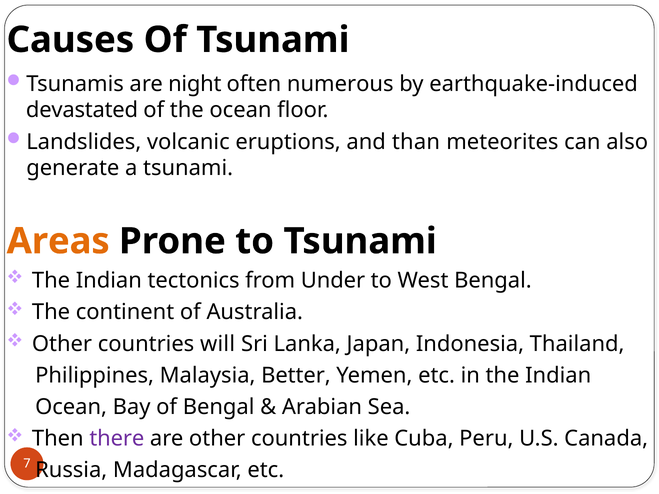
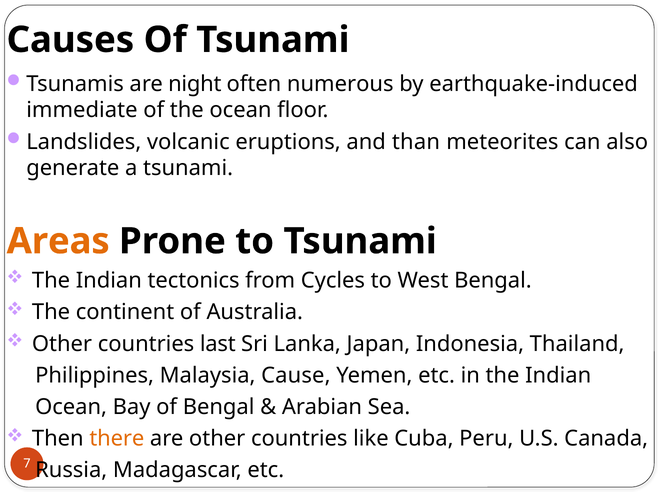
devastated: devastated -> immediate (82, 110)
Under: Under -> Cycles (333, 281)
will: will -> last (218, 344)
Better: Better -> Cause (296, 376)
there colour: purple -> orange (117, 439)
